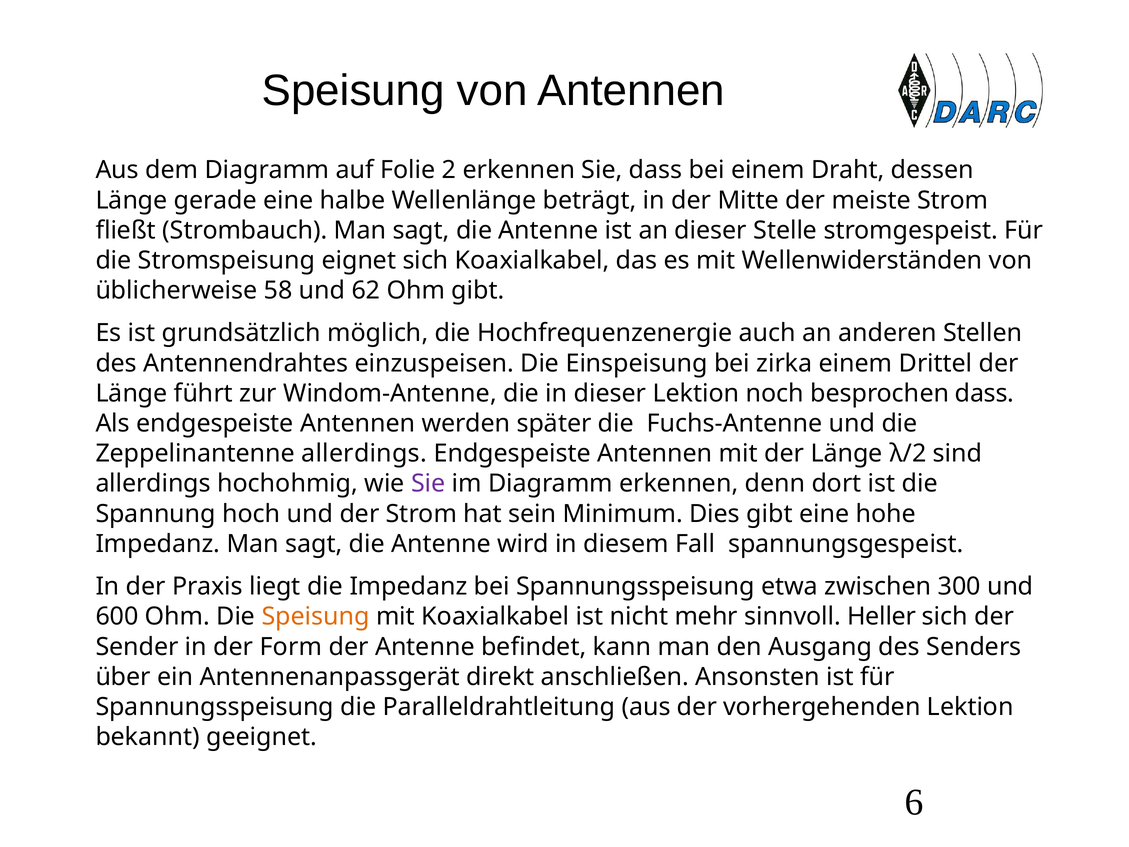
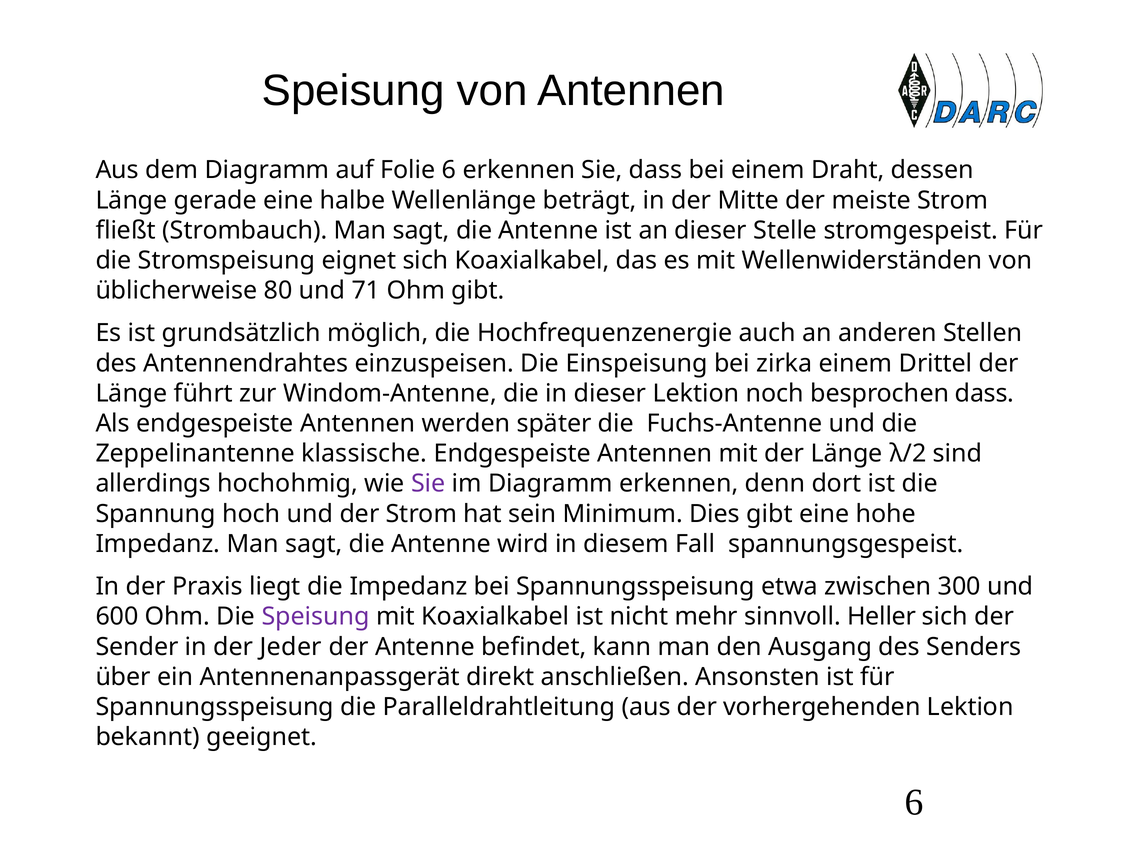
Folie 2: 2 -> 6 (449, 170)
58: 58 -> 80 (278, 290)
62: 62 -> 71 (366, 290)
Zeppelinantenne allerdings: allerdings -> klassische (364, 453)
Speisung colour: orange -> purple (316, 616)
Form: Form -> Jeder (291, 647)
